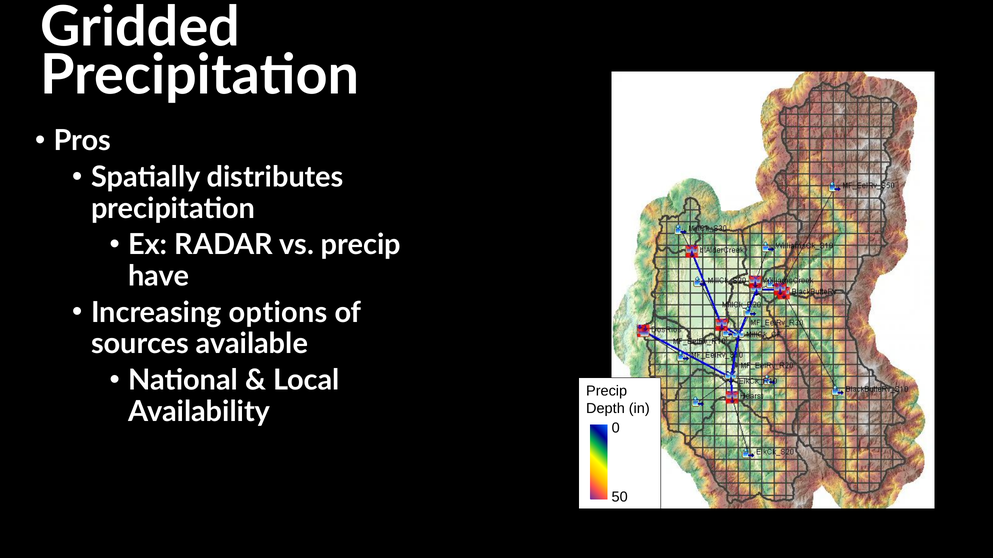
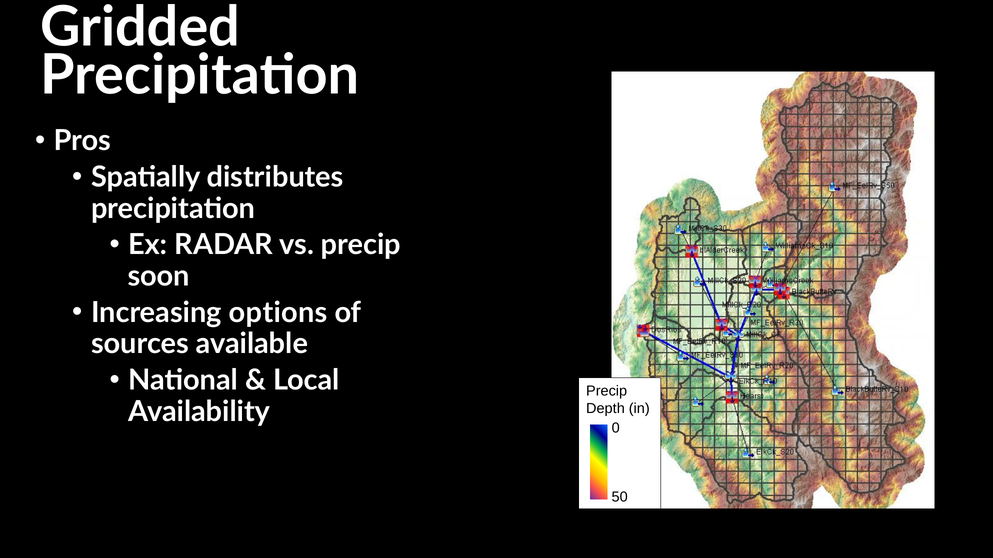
have: have -> soon (159, 276)
